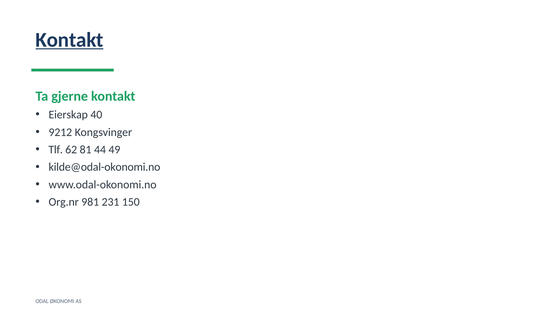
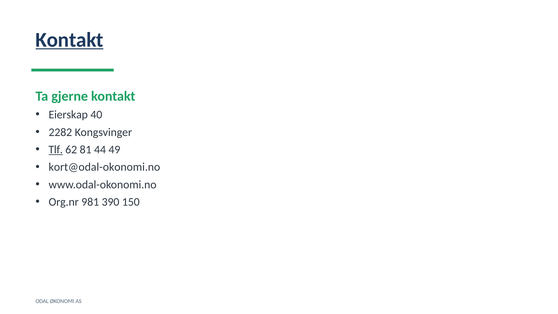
9212: 9212 -> 2282 (60, 132)
Tlf underline: none -> present (56, 150)
kilde@odal-okonomi.no: kilde@odal-okonomi.no -> kort@odal-okonomi.no (104, 167)
231: 231 -> 390 (111, 202)
